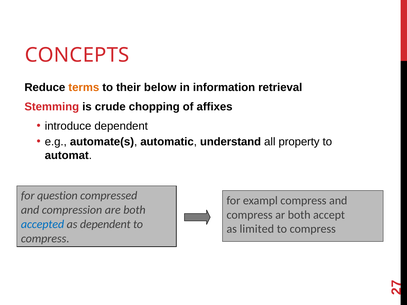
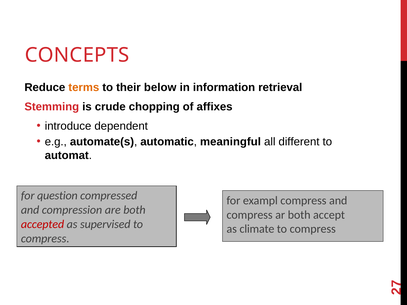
understand: understand -> meaningful (230, 142)
property: property -> different (299, 142)
accepted colour: blue -> red (43, 224)
as dependent: dependent -> supervised (105, 224)
limited: limited -> climate (257, 229)
